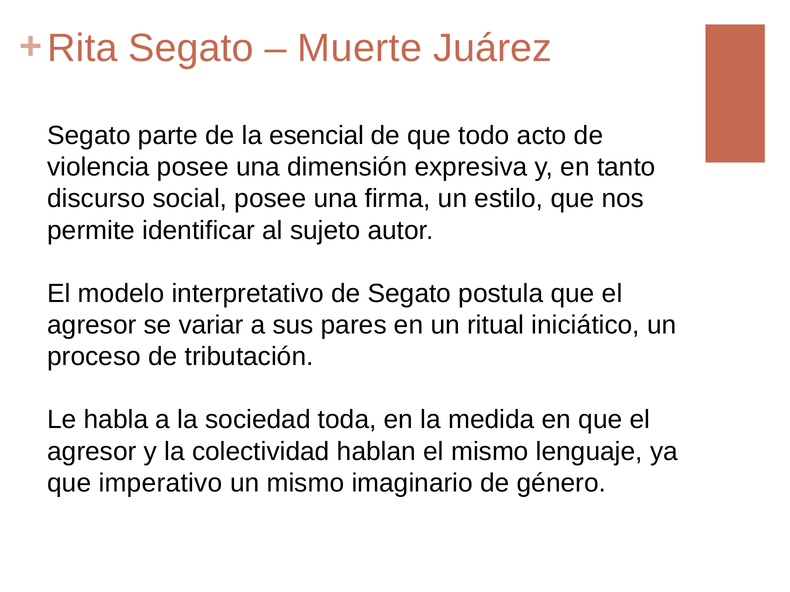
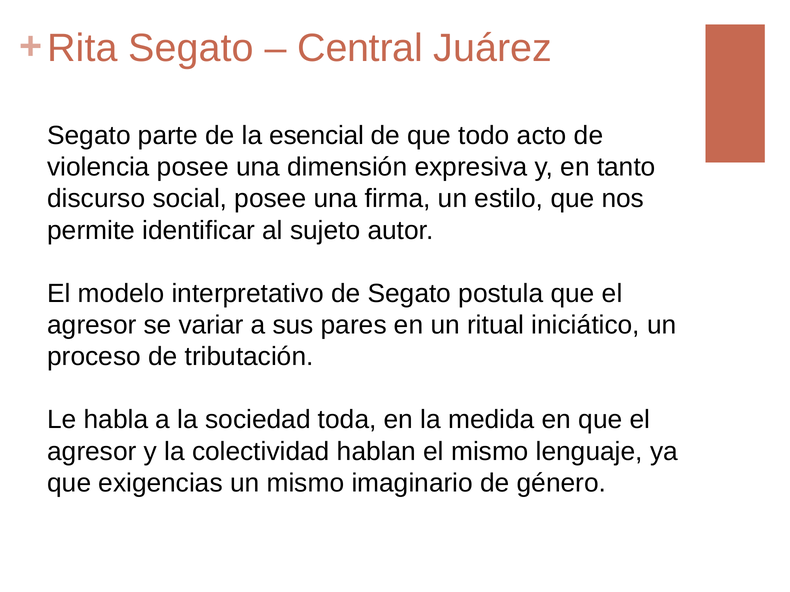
Muerte: Muerte -> Central (360, 48)
imperativo: imperativo -> exigencias (161, 483)
